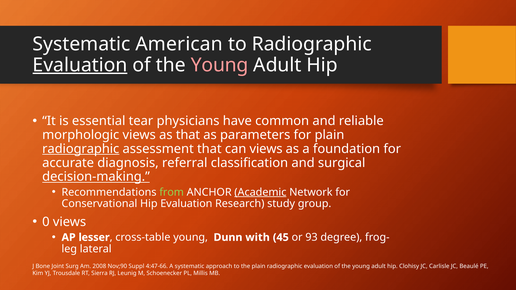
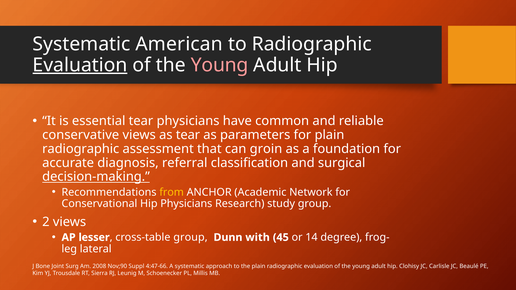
morphologic: morphologic -> conservative (81, 135)
as that: that -> tear (188, 135)
radiographic underline: present -> none (81, 149)
can views: views -> groin (266, 149)
from colour: light green -> yellow (172, 192)
Academic underline: present -> none (260, 192)
Hip Evaluation: Evaluation -> Physicians (186, 204)
0: 0 -> 2 (46, 222)
cross-table young: young -> group (191, 238)
93: 93 -> 14 (312, 238)
